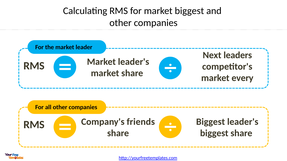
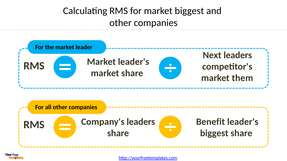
every: every -> them (242, 78)
Biggest: Biggest -> Benefit (211, 122)
Company's friends: friends -> leaders (141, 122)
